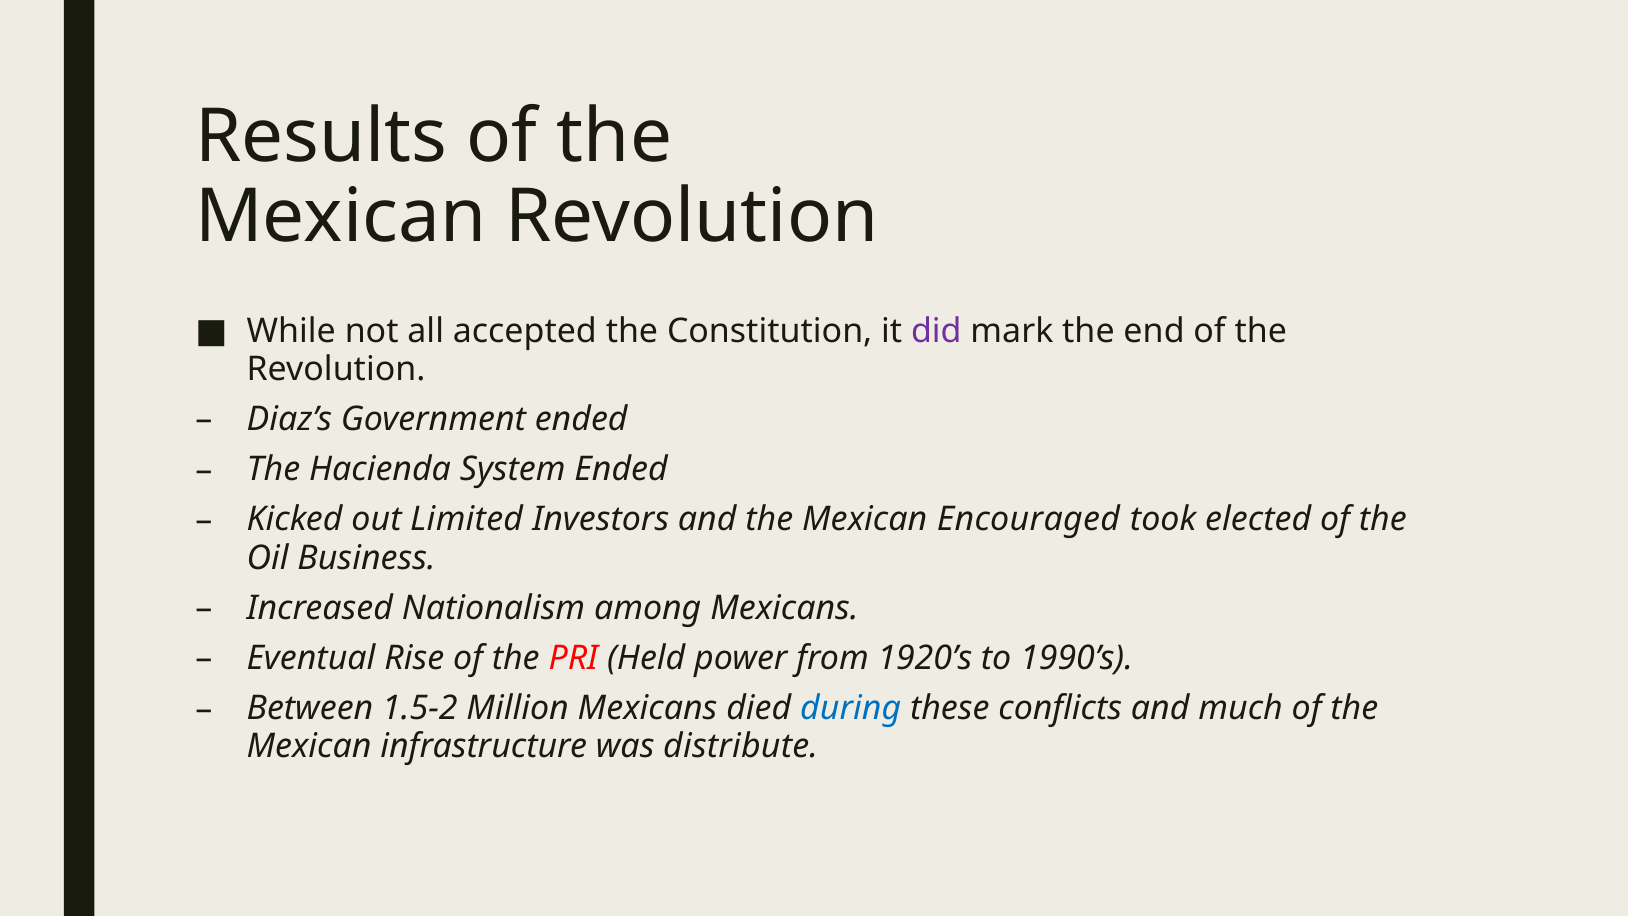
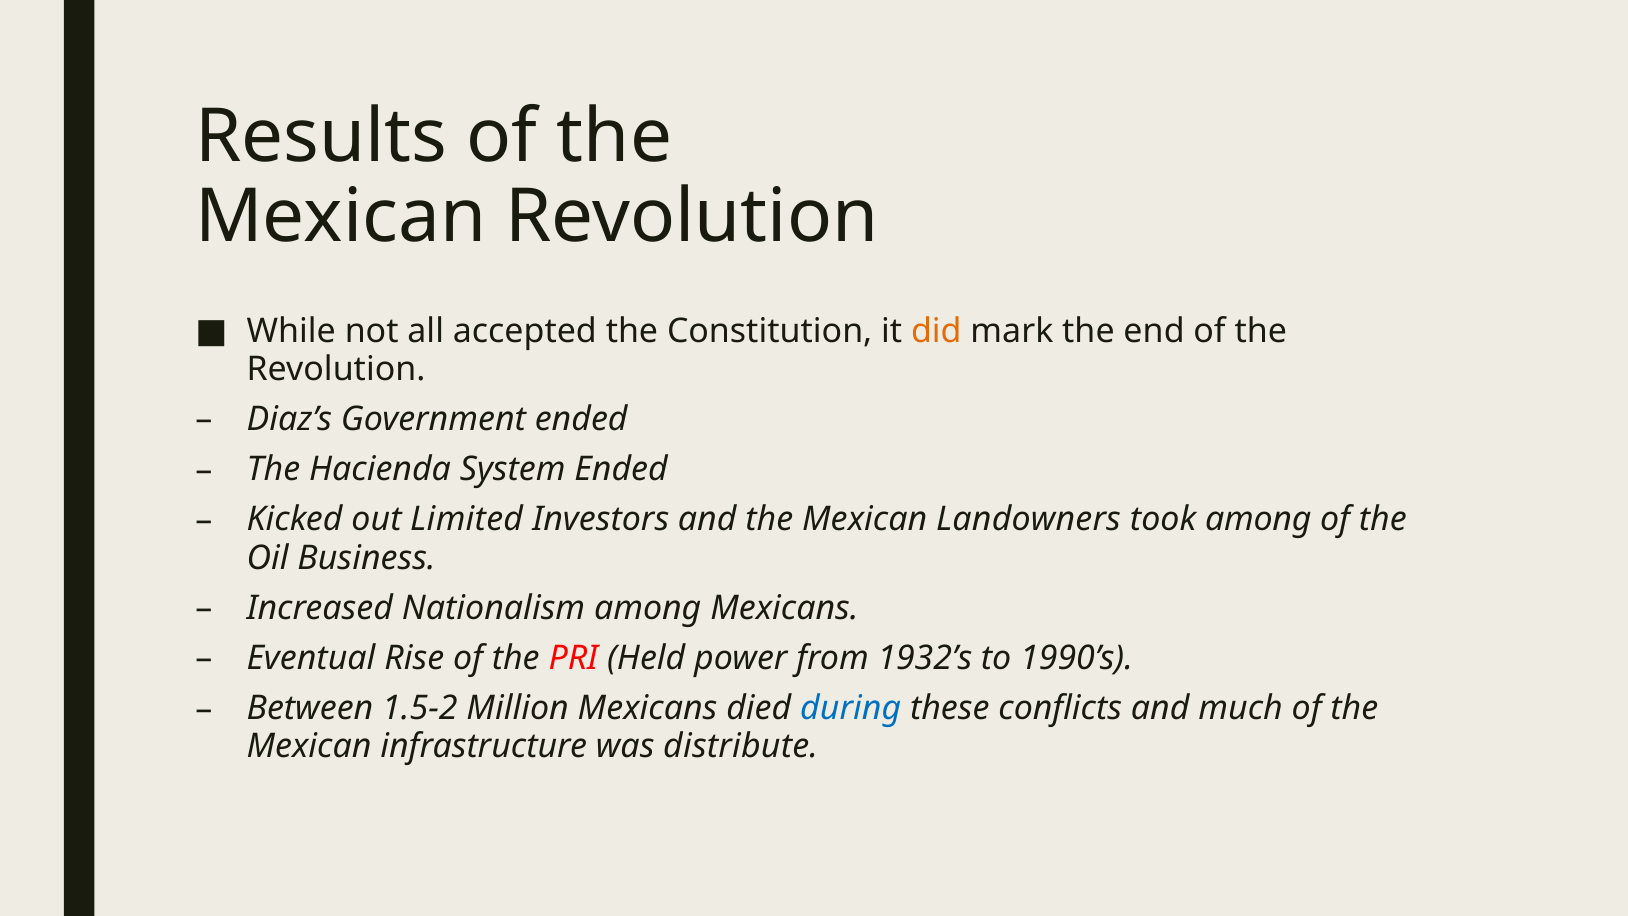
did colour: purple -> orange (936, 331)
Encouraged: Encouraged -> Landowners (1028, 519)
took elected: elected -> among (1258, 519)
1920’s: 1920’s -> 1932’s (925, 658)
